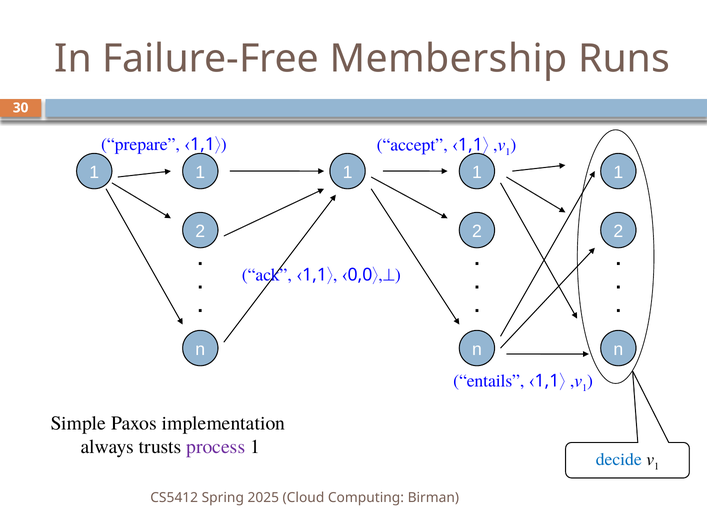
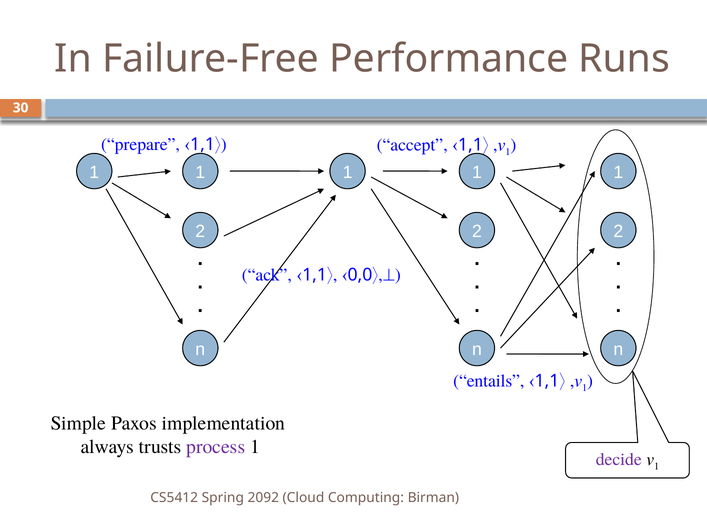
Membership: Membership -> Performance (449, 59)
decide colour: blue -> purple (619, 459)
2025: 2025 -> 2092 (263, 497)
